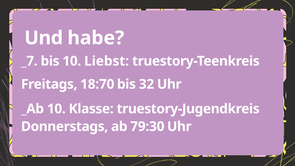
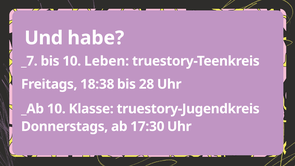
Liebst: Liebst -> Leben (107, 61)
18:70: 18:70 -> 18:38 (97, 84)
32: 32 -> 28 (147, 84)
79:30: 79:30 -> 17:30 (147, 126)
